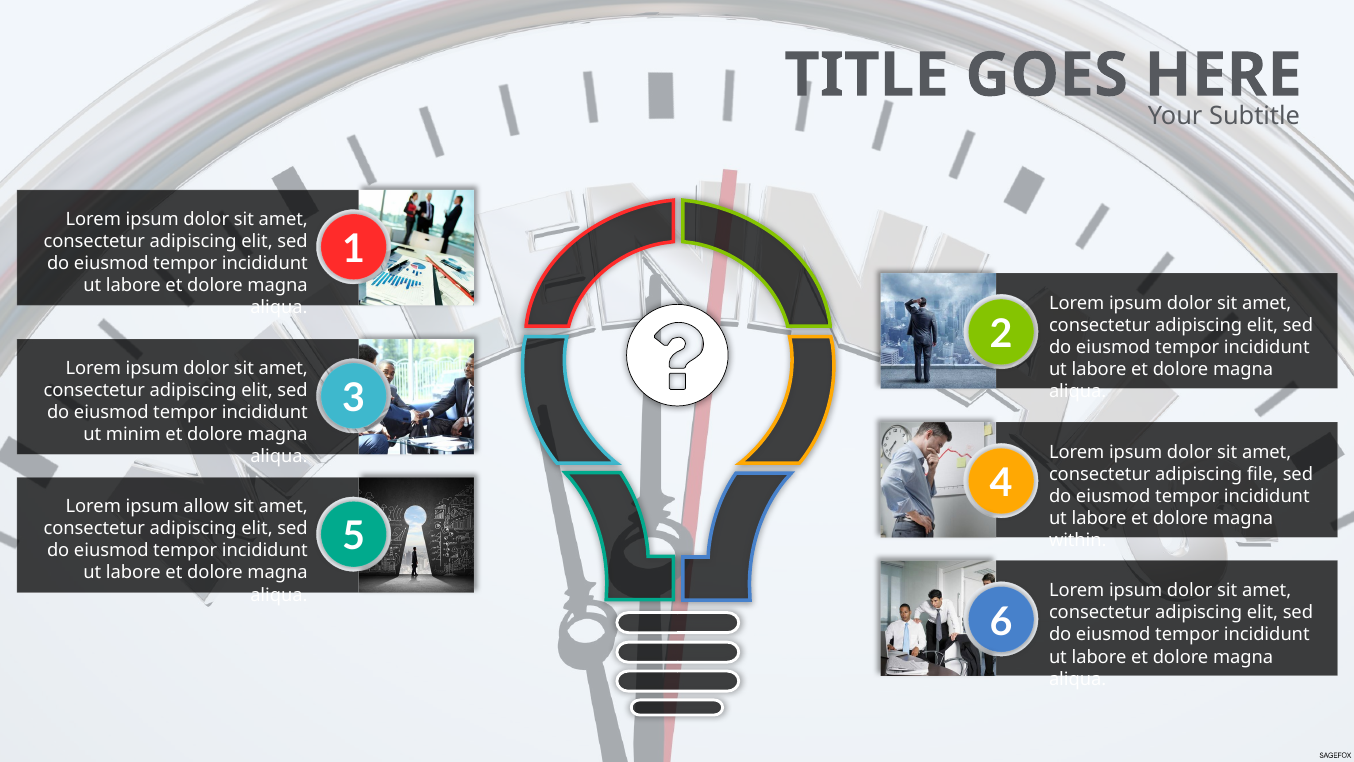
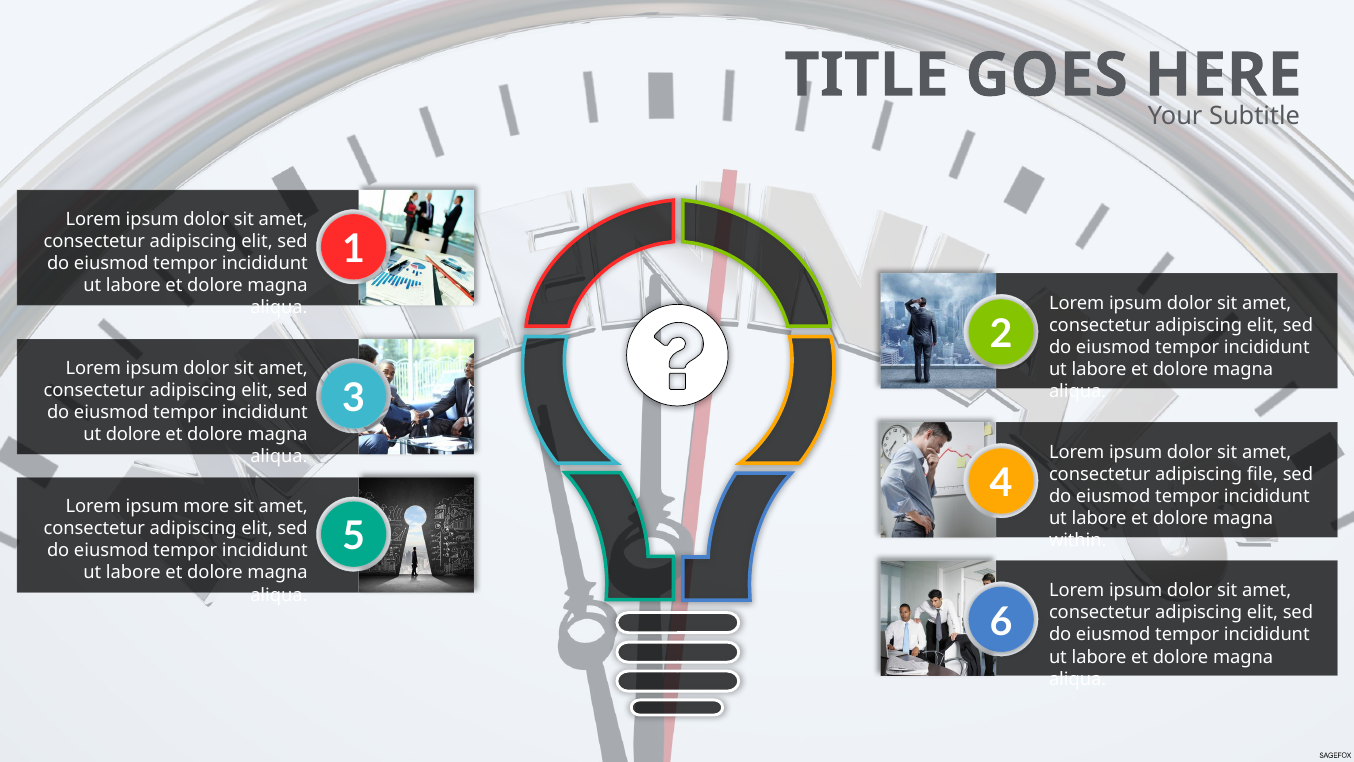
ut minim: minim -> dolore (133, 434)
allow: allow -> more (206, 507)
